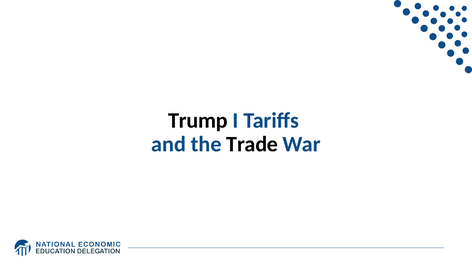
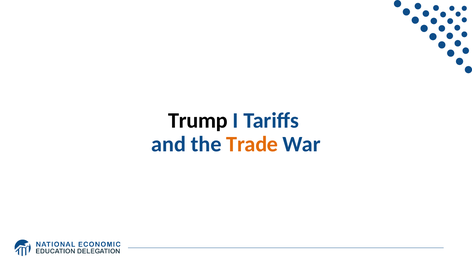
Trade colour: black -> orange (252, 145)
